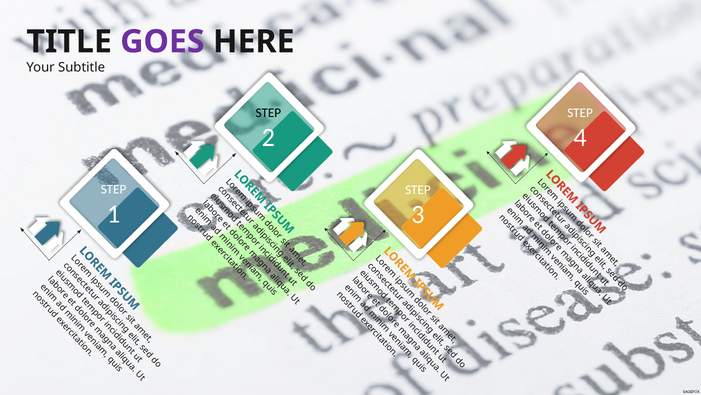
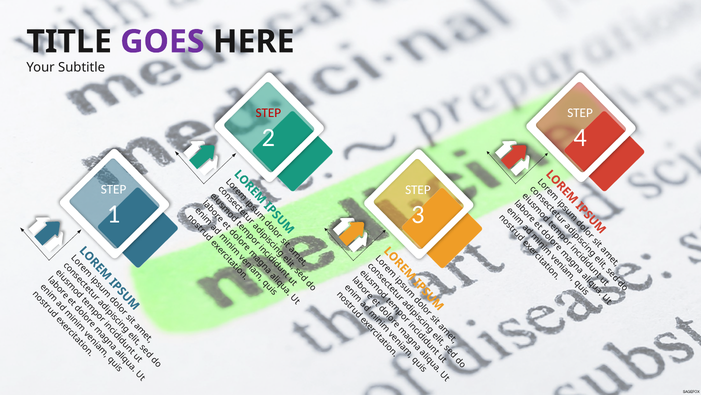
STEP colour: black -> red (268, 113)
